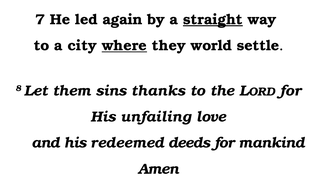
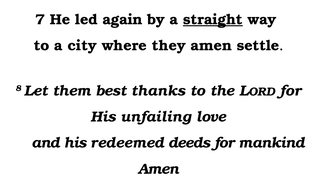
where underline: present -> none (124, 46)
they world: world -> amen (211, 46)
sins: sins -> best (111, 91)
